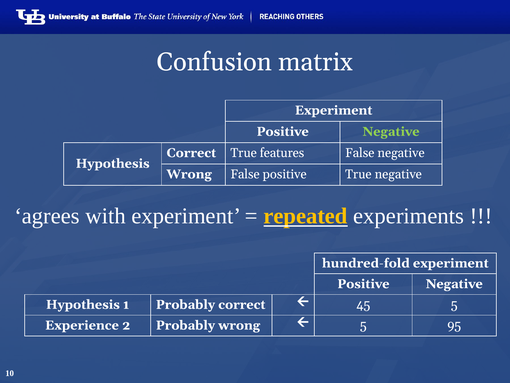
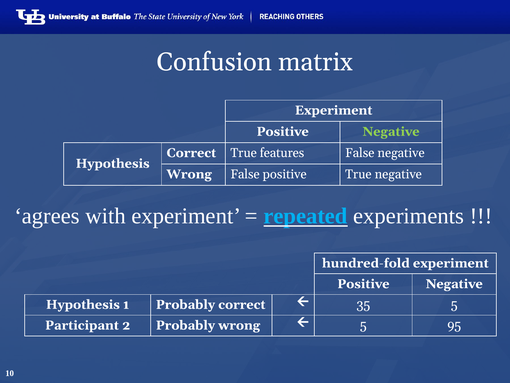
repeated colour: yellow -> light blue (306, 216)
45: 45 -> 35 (363, 304)
Experience: Experience -> Participant (82, 325)
